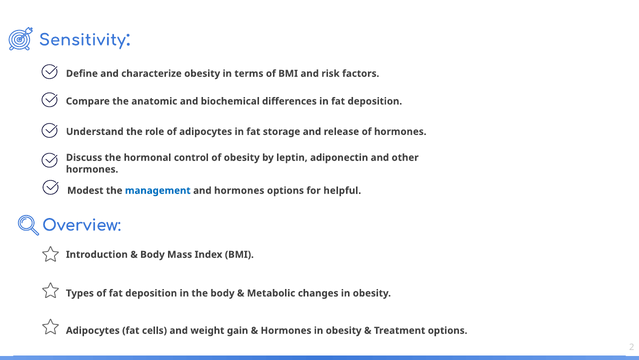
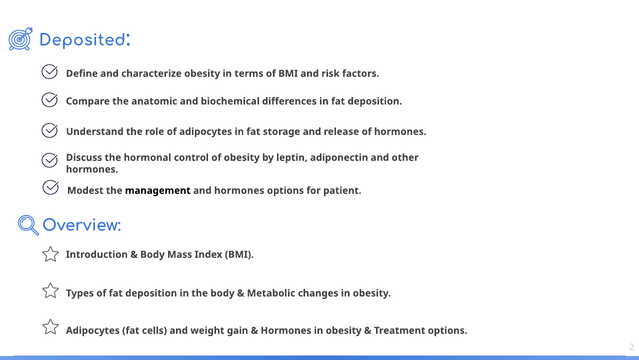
Sensitivity: Sensitivity -> Deposited (82, 40)
management colour: blue -> black (158, 190)
helpful: helpful -> patient (342, 190)
